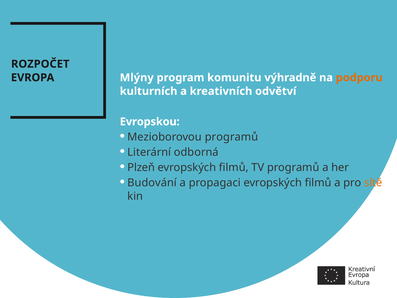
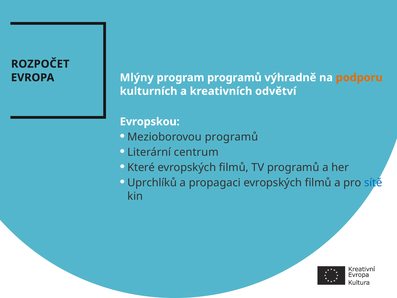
program komunitu: komunitu -> programů (234, 78)
odborná: odborná -> centrum (196, 152)
Plzeň: Plzeň -> Které (141, 167)
Budování: Budování -> Uprchlíků (152, 183)
sítě colour: orange -> blue (373, 183)
